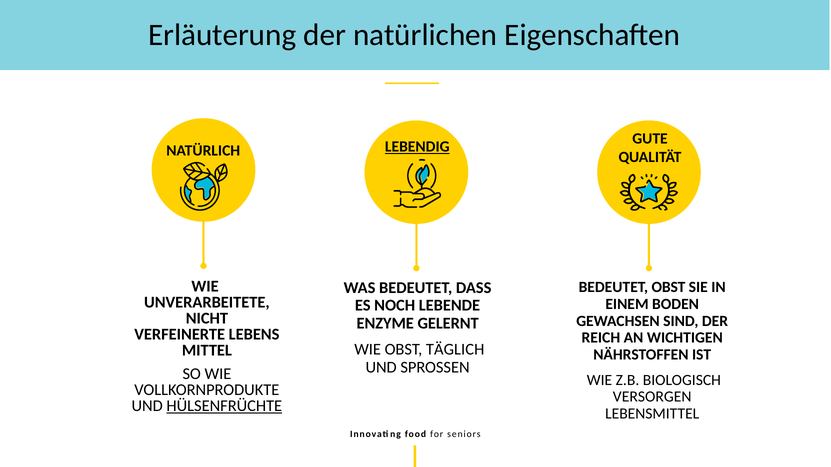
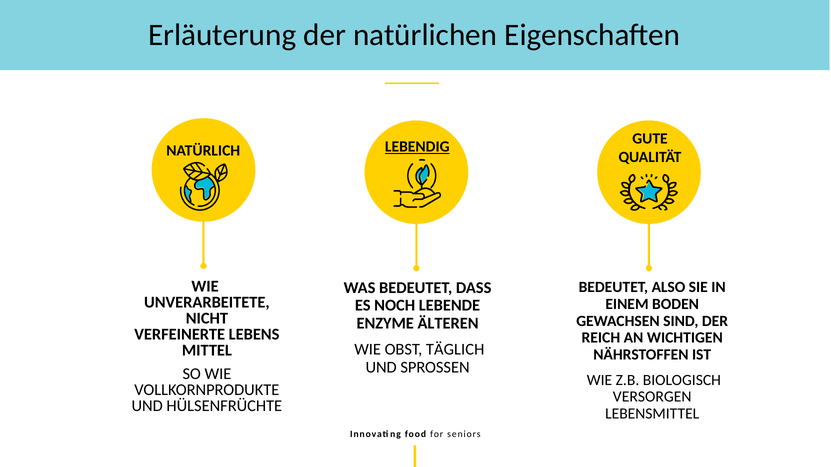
BEDEUTET OBST: OBST -> ALSO (668, 288)
GELERNT: GELERNT -> ÄLTEREN (448, 323)
HÜLSENFRÜCHTE underline: present -> none (224, 406)
